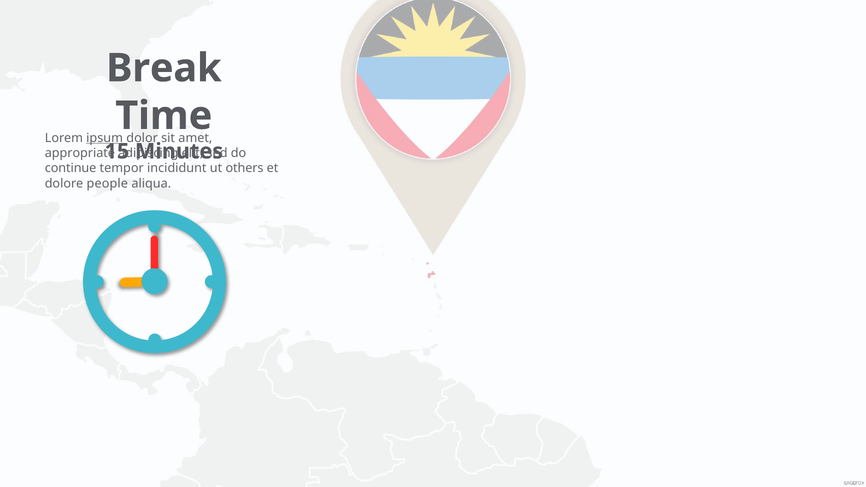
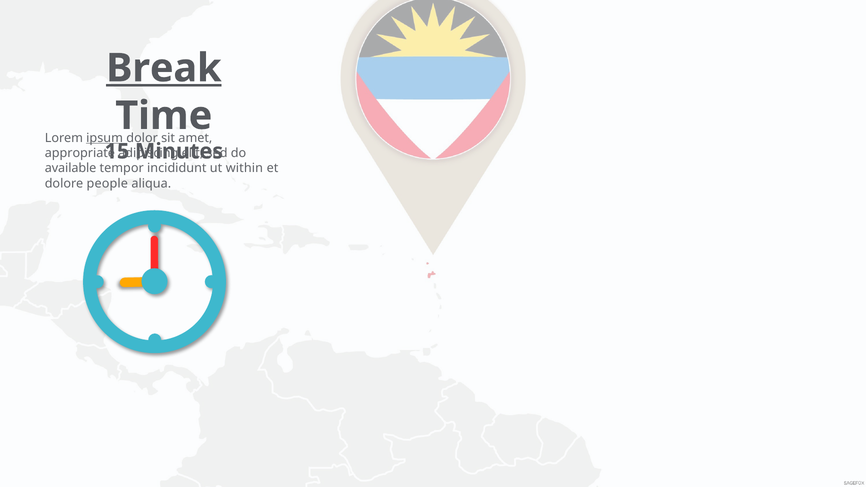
Break underline: none -> present (164, 68)
continue: continue -> available (71, 168)
others: others -> within (244, 168)
